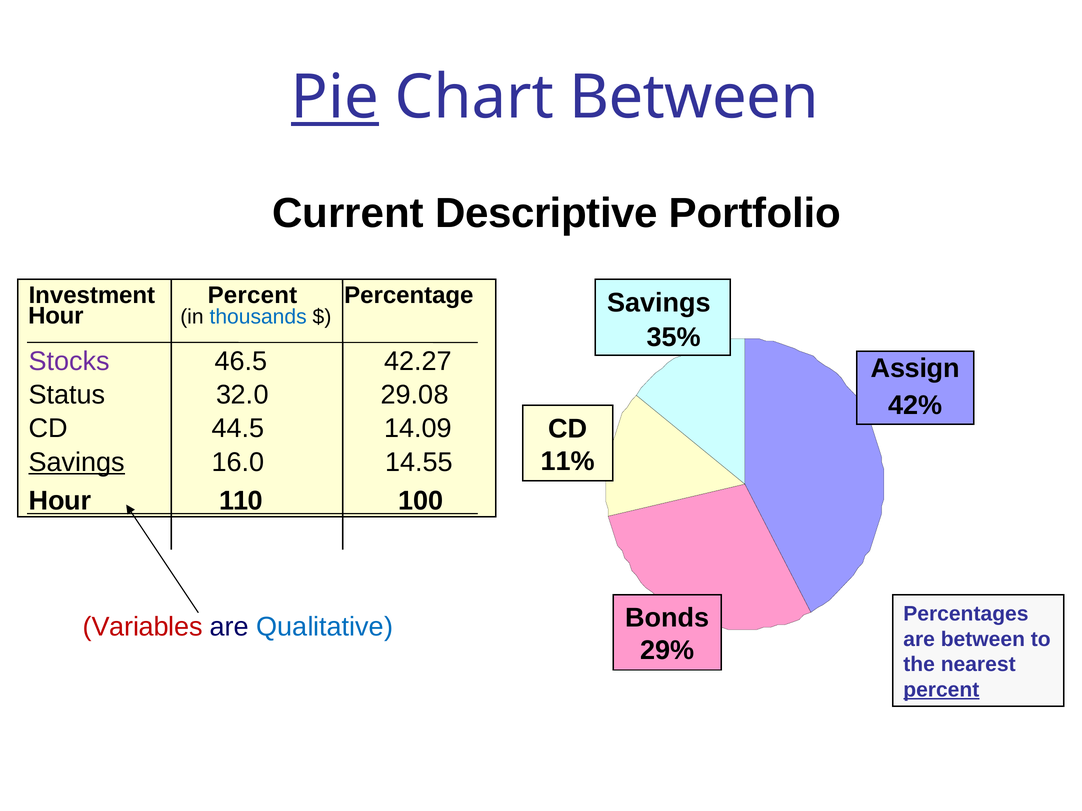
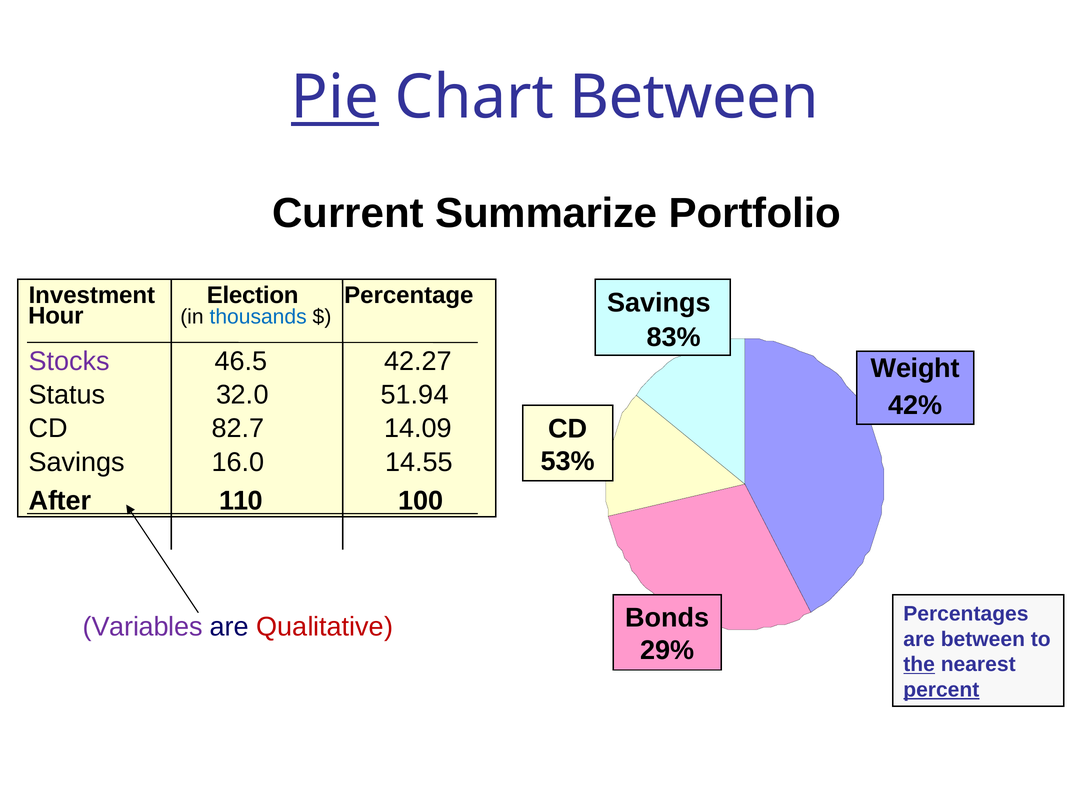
Descriptive: Descriptive -> Summarize (546, 214)
Investment Percent: Percent -> Election (253, 295)
35%: 35% -> 83% (674, 337)
Assign: Assign -> Weight (915, 369)
29.08: 29.08 -> 51.94 (415, 395)
44.5: 44.5 -> 82.7 (238, 429)
11%: 11% -> 53% (568, 462)
Savings underline: present -> none (77, 462)
Hour: Hour -> After (60, 501)
Variables colour: red -> purple (143, 627)
Qualitative colour: blue -> red (325, 627)
the underline: none -> present (919, 665)
